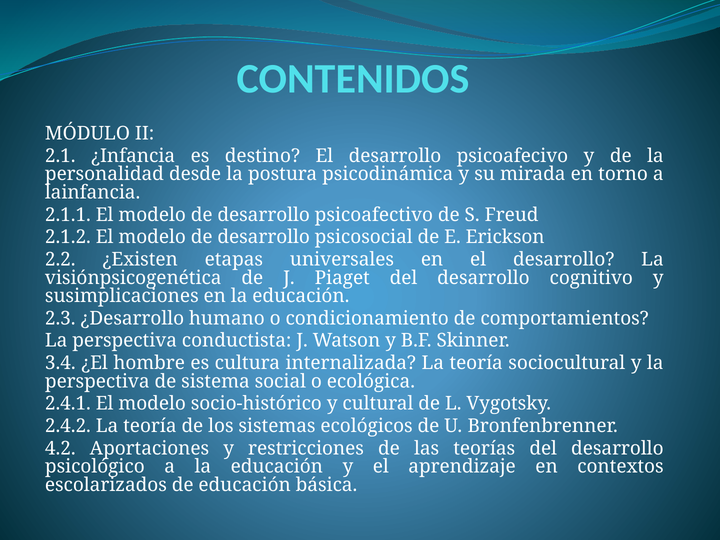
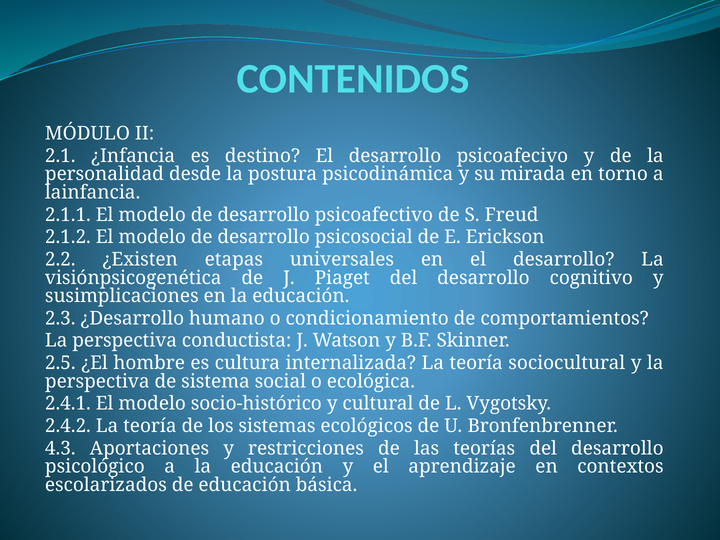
3.4: 3.4 -> 2.5 (60, 363)
4.2: 4.2 -> 4.3 (60, 448)
